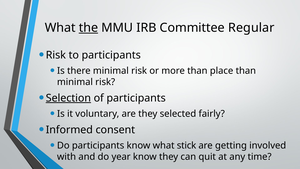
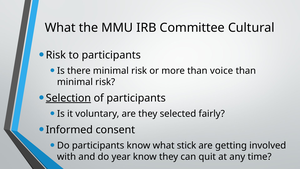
the underline: present -> none (88, 28)
Regular: Regular -> Cultural (251, 28)
place: place -> voice (222, 71)
